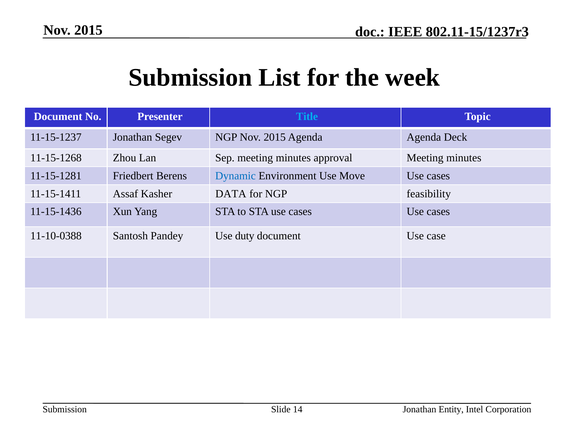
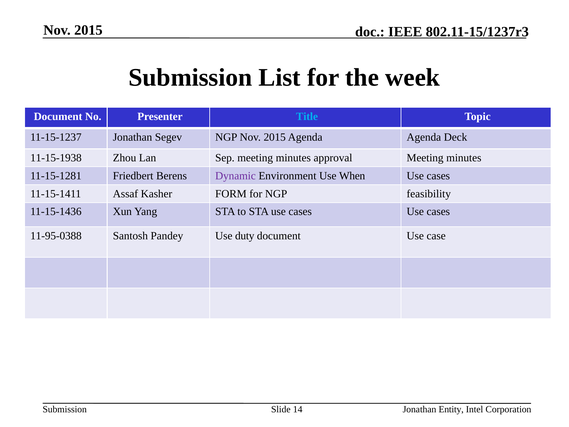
11-15-1268: 11-15-1268 -> 11-15-1938 (56, 158)
Dynamic colour: blue -> purple (235, 176)
Move: Move -> When (352, 176)
DATA: DATA -> FORM (231, 194)
11-10-0388: 11-10-0388 -> 11-95-0388 (56, 236)
